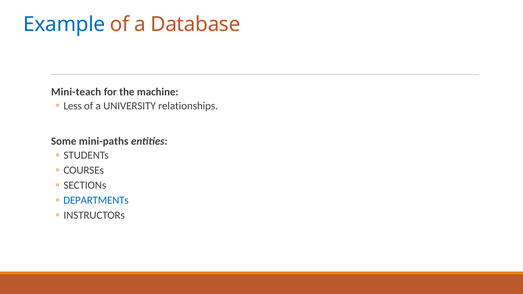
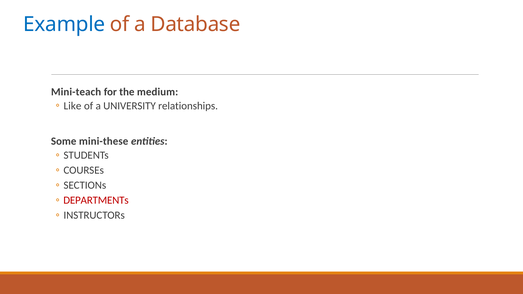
machine: machine -> medium (158, 92)
Less: Less -> Like (72, 106)
mini-paths: mini-paths -> mini-these (104, 141)
DEPARTMENTs colour: blue -> red (96, 200)
